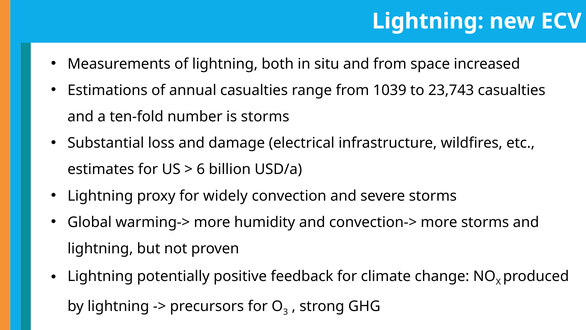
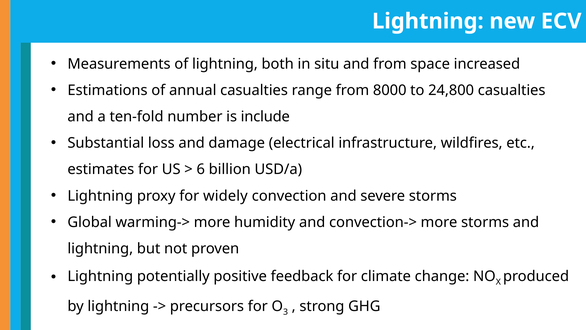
1039: 1039 -> 8000 (390, 90)
23,743: 23,743 -> 24,800 (451, 90)
is storms: storms -> include (265, 117)
